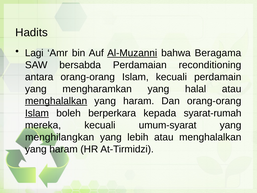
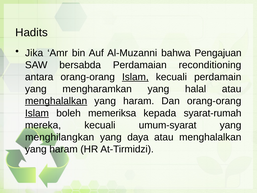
Lagi: Lagi -> Jika (34, 53)
Al-Muzanni underline: present -> none (132, 53)
Beragama: Beragama -> Pengajuan (218, 53)
Islam underline: none -> present (135, 77)
berperkara: berperkara -> memeriksa (112, 113)
lebih: lebih -> daya (138, 137)
